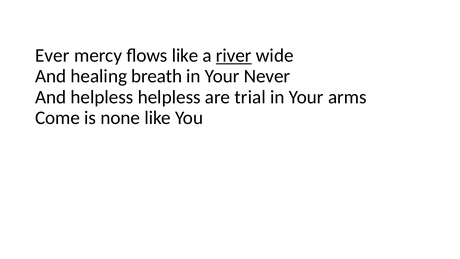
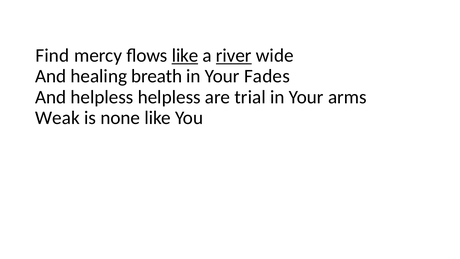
Ever: Ever -> Find (52, 56)
like underline: none -> present (185, 56)
Never: Never -> Fades (267, 76)
Come: Come -> Weak (57, 118)
